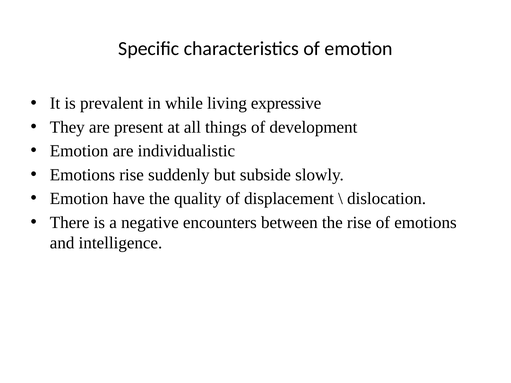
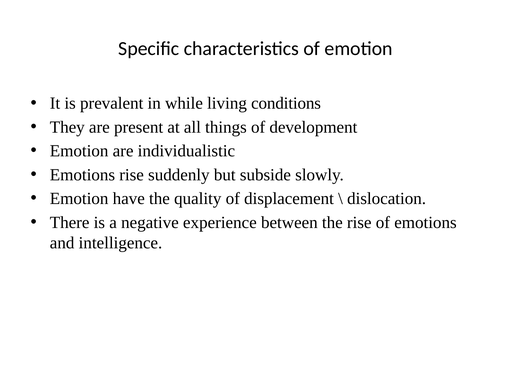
expressive: expressive -> conditions (286, 103)
encounters: encounters -> experience (220, 223)
